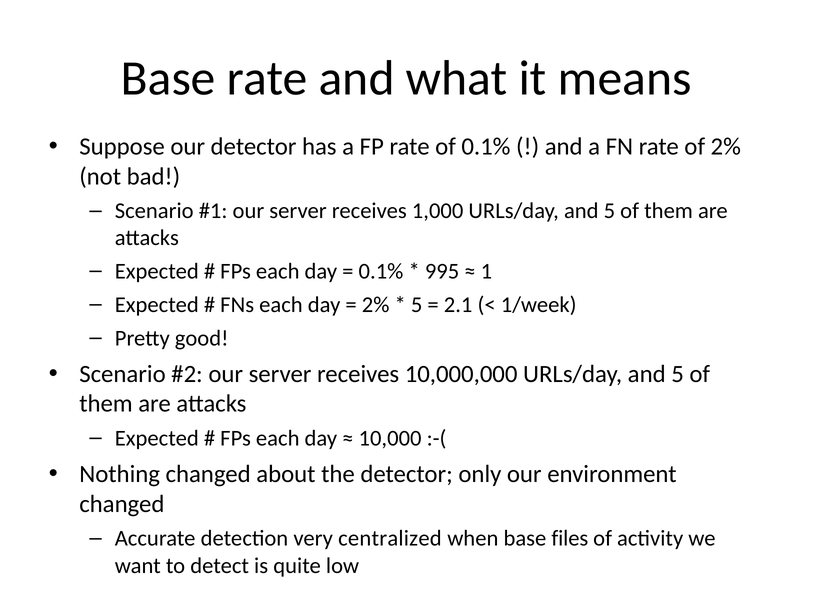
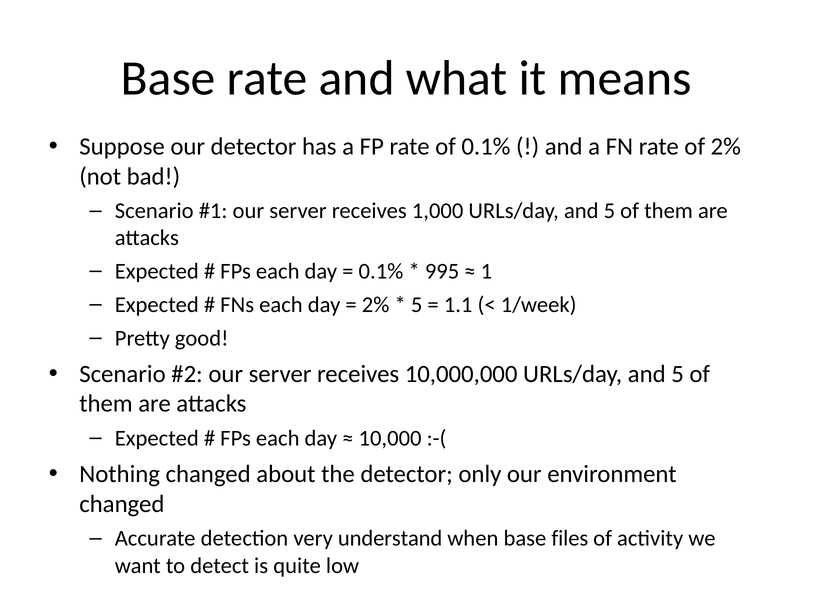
2.1: 2.1 -> 1.1 (458, 305)
centralized: centralized -> understand (390, 539)
